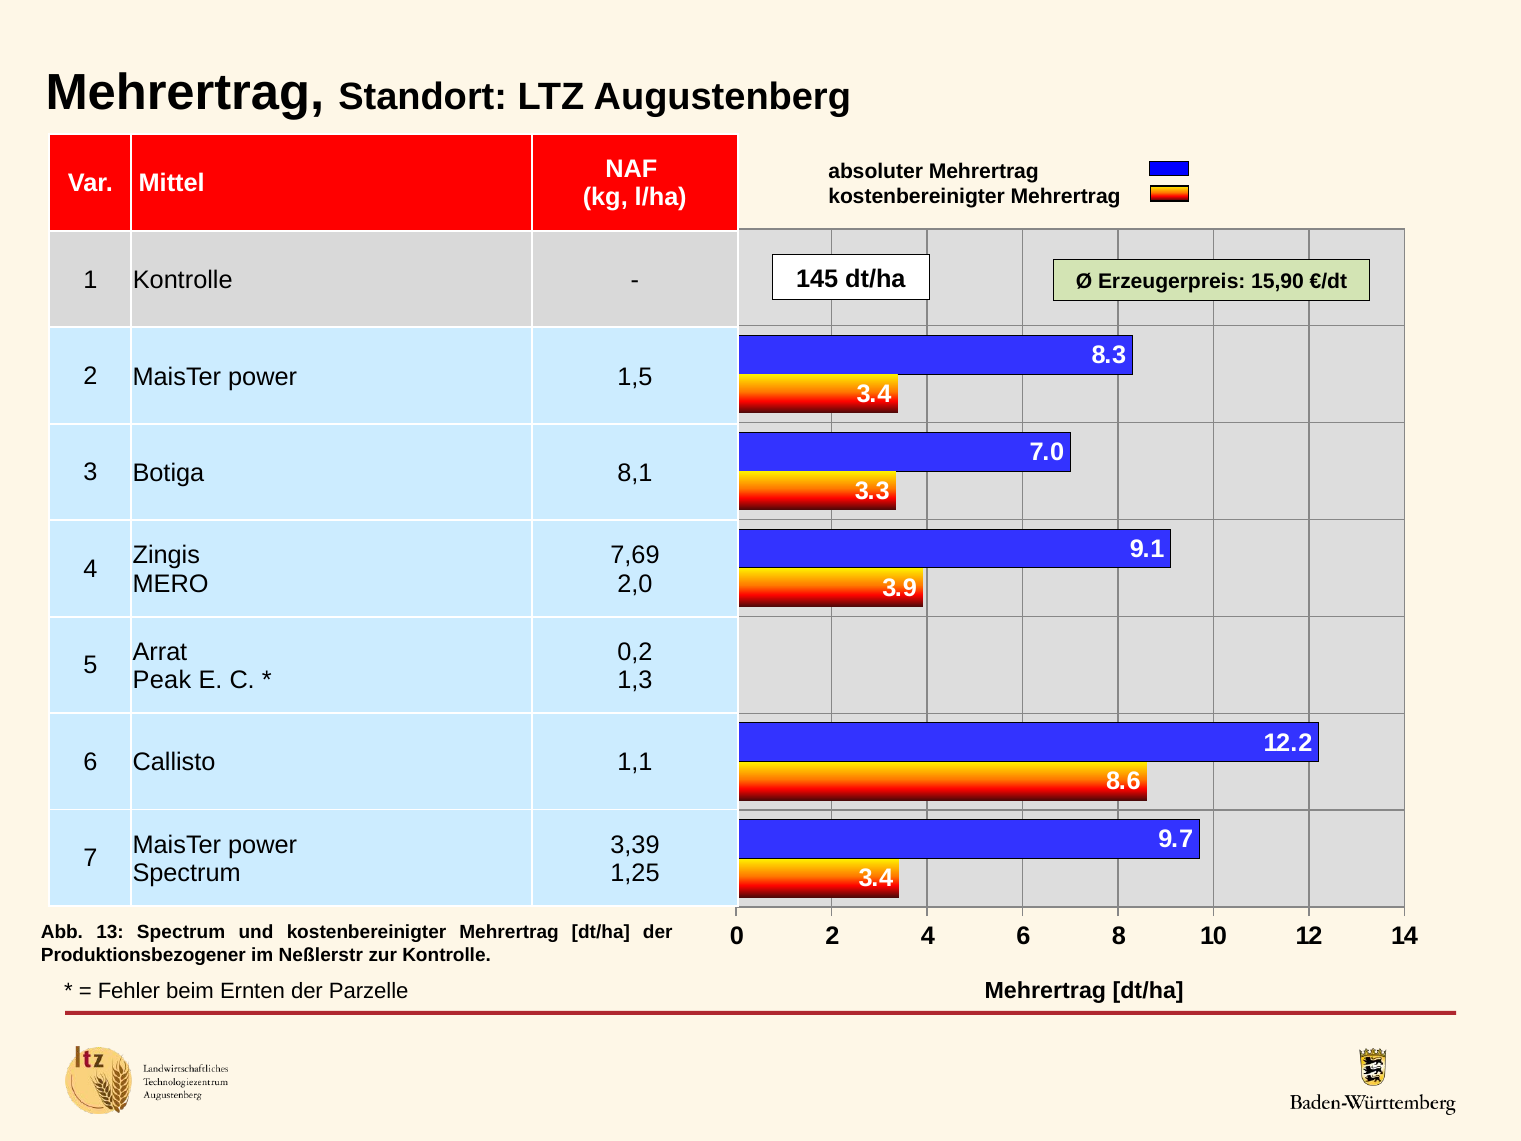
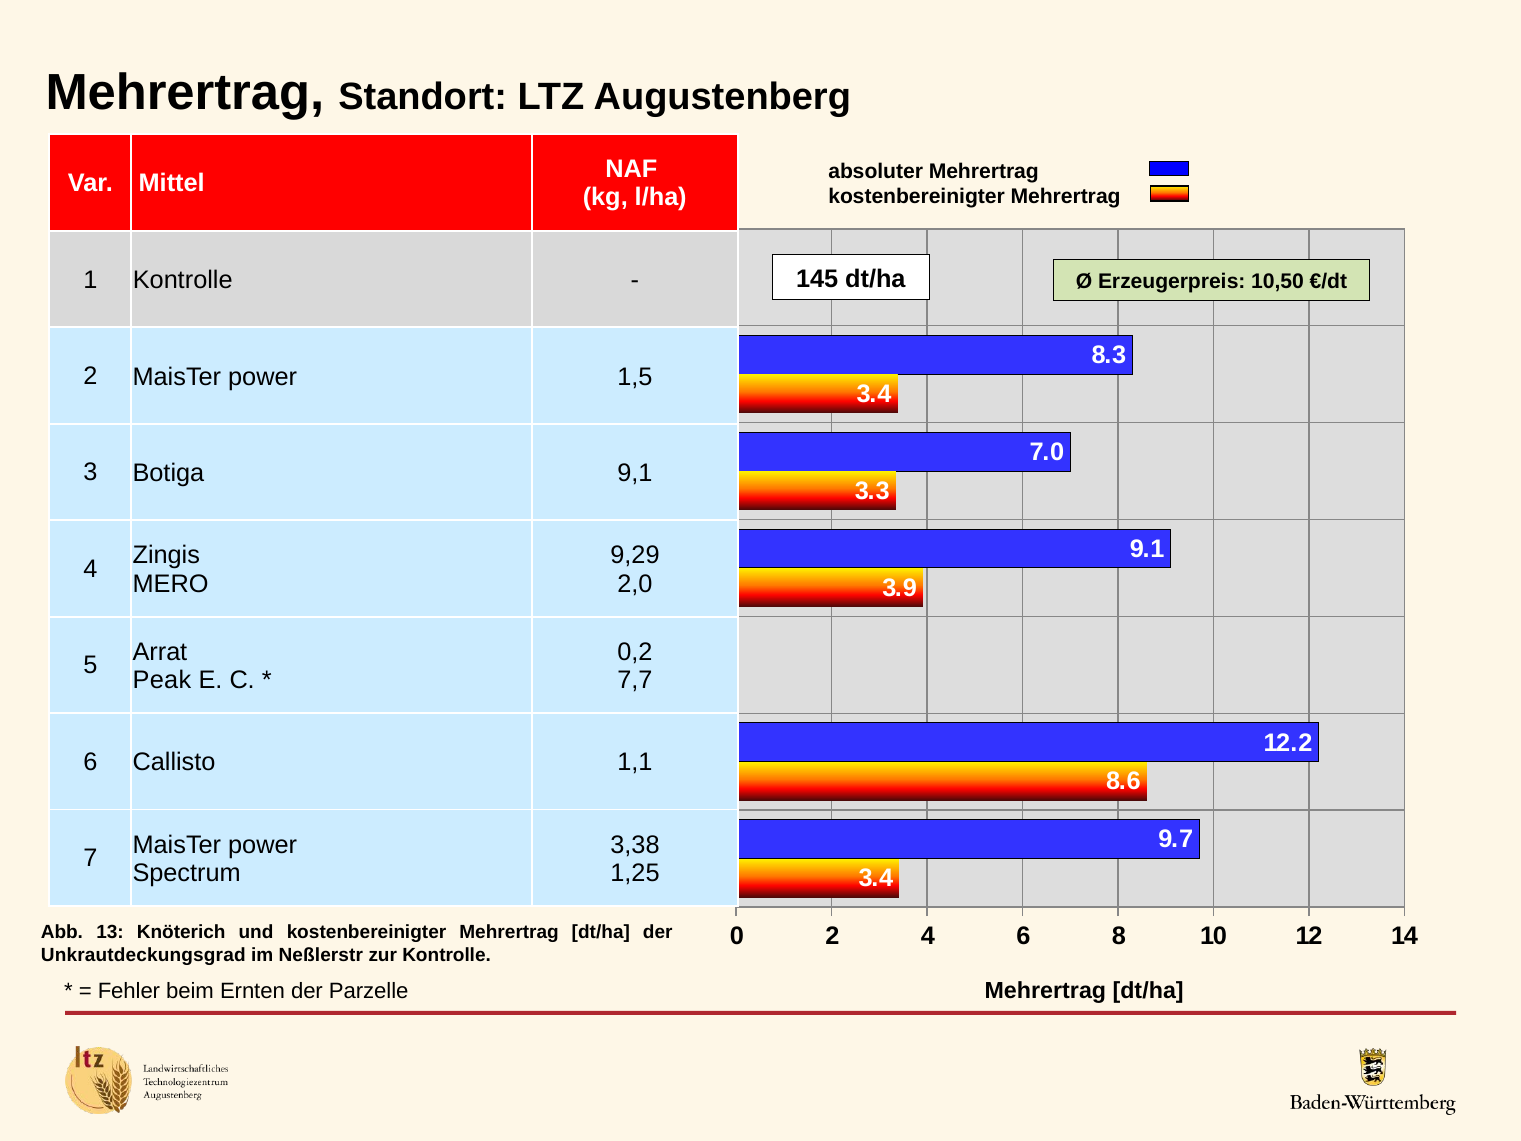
15,90: 15,90 -> 10,50 (1278, 281)
8,1: 8,1 -> 9,1 (635, 473)
7,69: 7,69 -> 9,29 (635, 555)
1,3: 1,3 -> 7,7 (635, 680)
3,39: 3,39 -> 3,38 (635, 844)
13 Spectrum: Spectrum -> Knöterich (181, 932)
Produktionsbezogener: Produktionsbezogener -> Unkrautdeckungsgrad (143, 955)
